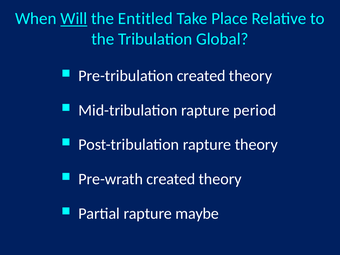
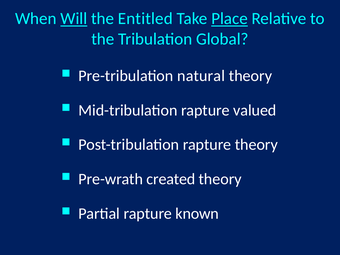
Place underline: none -> present (229, 19)
Pre-tribulation created: created -> natural (201, 76)
period: period -> valued (255, 110)
maybe: maybe -> known (197, 214)
